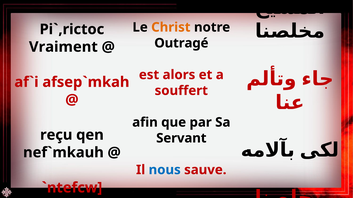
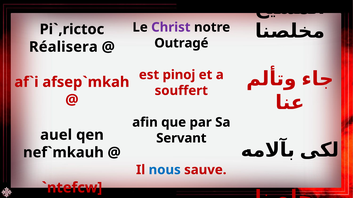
Christ colour: orange -> purple (171, 27)
Vraiment: Vraiment -> Réalisera (63, 47)
alors: alors -> pinoj (179, 75)
reçu: reçu -> auel (56, 135)
